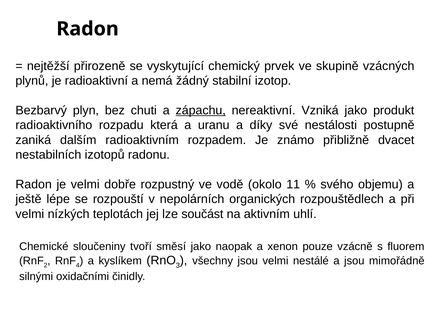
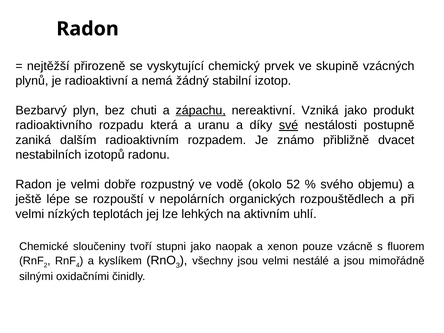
své underline: none -> present (289, 125)
11: 11 -> 52 (293, 184)
součást: součást -> lehkých (202, 214)
směsí: směsí -> stupni (171, 246)
